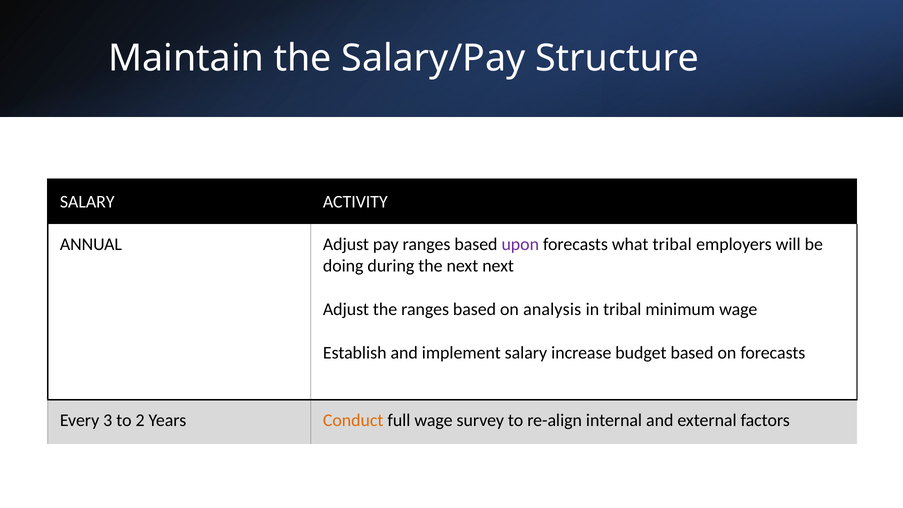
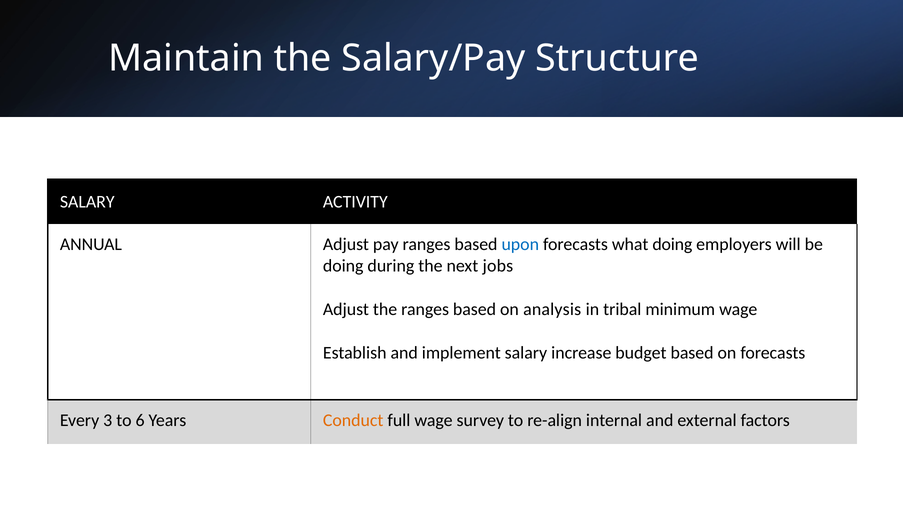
upon colour: purple -> blue (520, 244)
what tribal: tribal -> doing (672, 244)
next next: next -> jobs (498, 266)
2: 2 -> 6 (140, 420)
